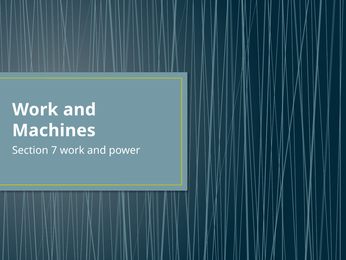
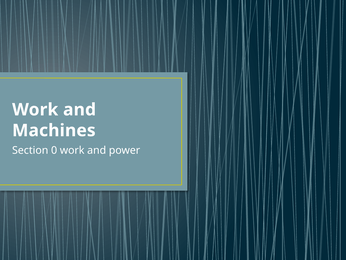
7: 7 -> 0 (54, 150)
